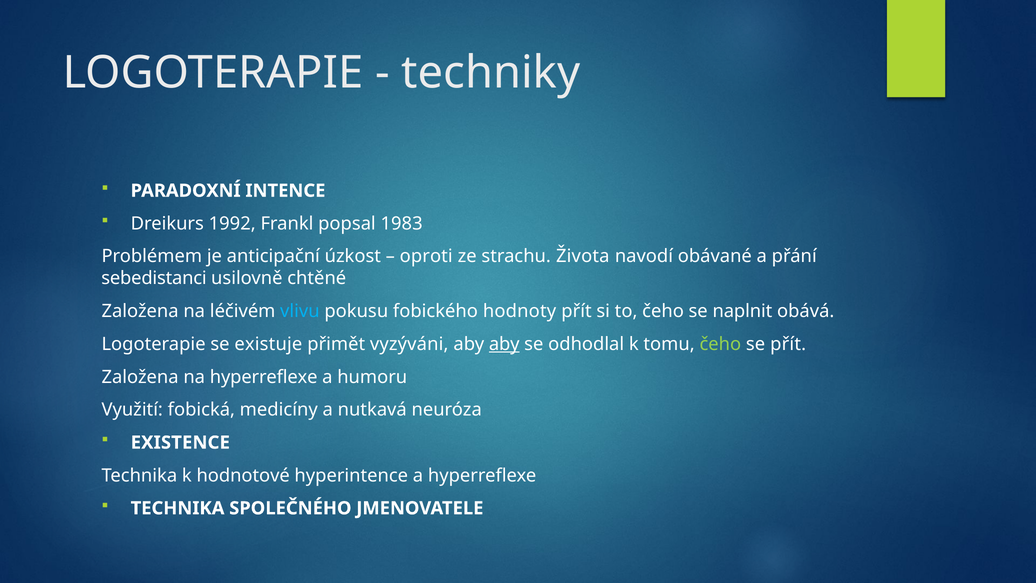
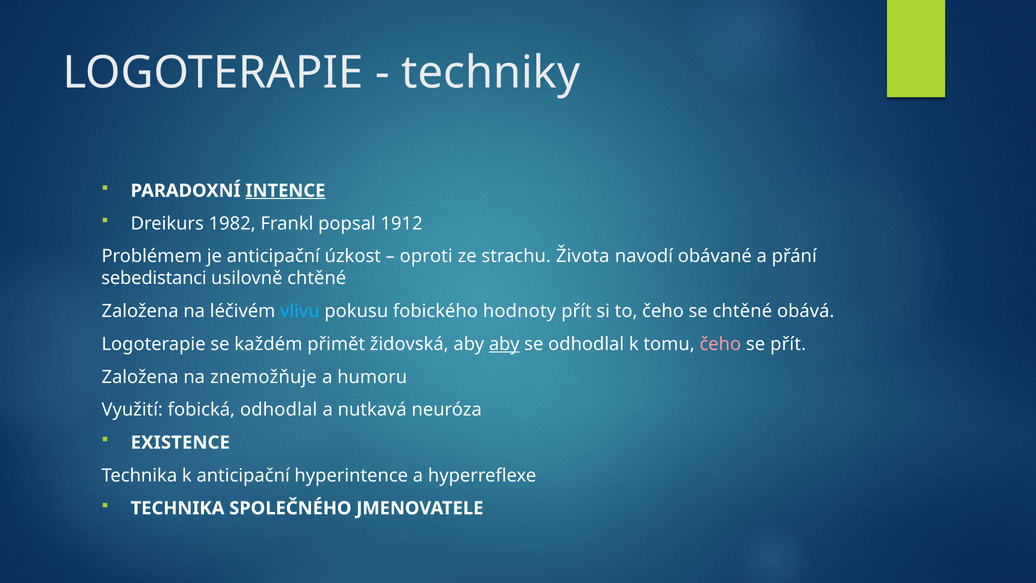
INTENCE underline: none -> present (285, 191)
1992: 1992 -> 1982 (232, 223)
1983: 1983 -> 1912 (402, 223)
se naplnit: naplnit -> chtěné (742, 311)
existuje: existuje -> každém (268, 344)
vyzýváni: vyzýváni -> židovská (409, 344)
čeho colour: light green -> pink (720, 344)
na hyperreflexe: hyperreflexe -> znemožňuje (264, 377)
fobická medicíny: medicíny -> odhodlal (279, 410)
k hodnotové: hodnotové -> anticipační (243, 475)
